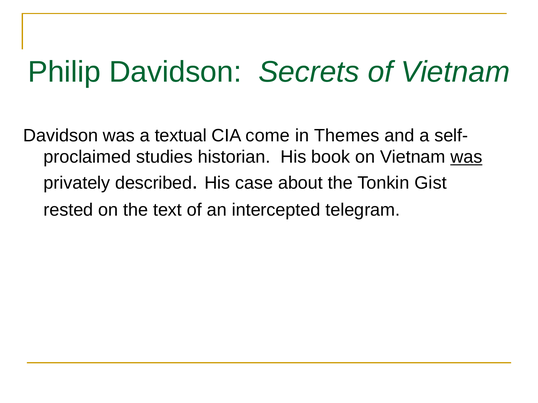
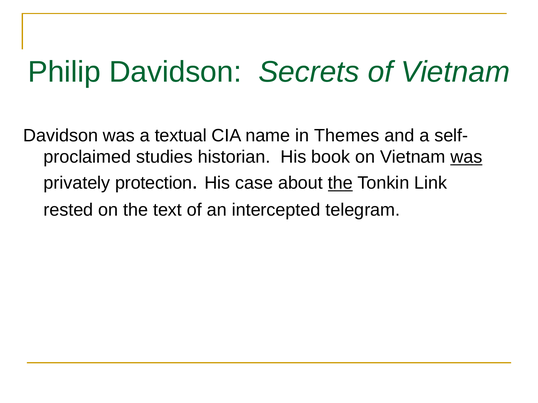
come: come -> name (268, 136)
described: described -> protection (154, 183)
the underline: none -> present (340, 183)
Gist: Gist -> Link (431, 183)
